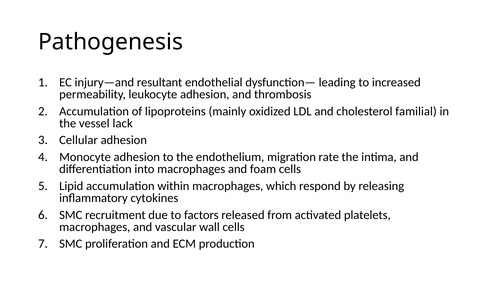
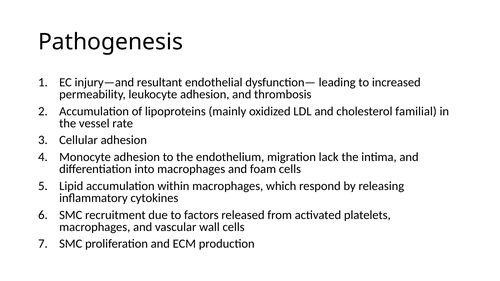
lack: lack -> rate (123, 123)
rate: rate -> lack (329, 157)
